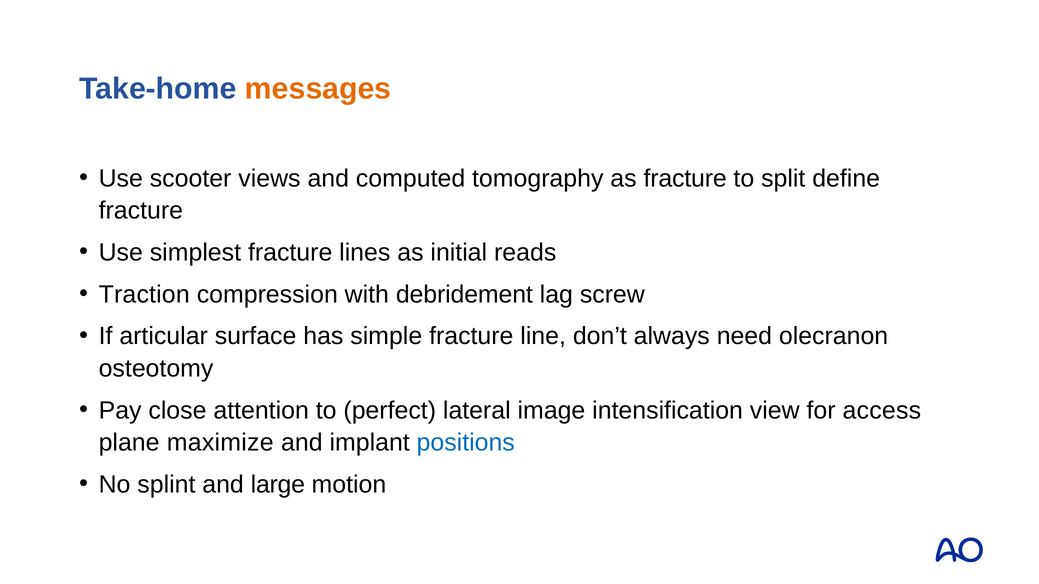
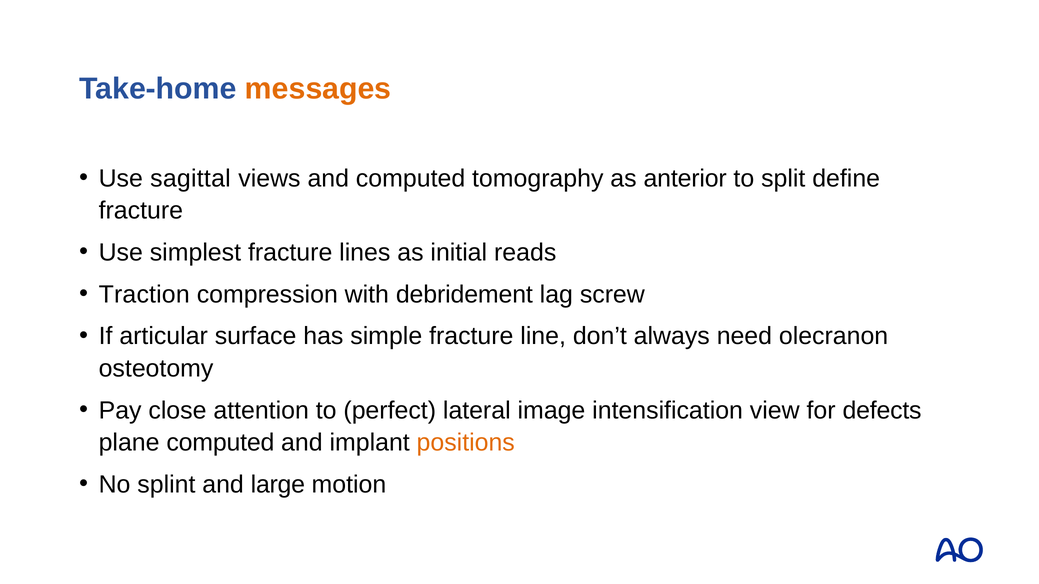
scooter: scooter -> sagittal (190, 179)
as fracture: fracture -> anterior (685, 179)
access: access -> defects (882, 411)
plane maximize: maximize -> computed (220, 443)
positions colour: blue -> orange (466, 443)
